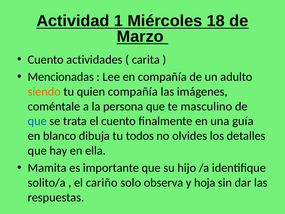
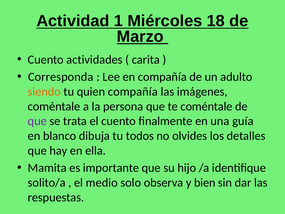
Mencionadas: Mencionadas -> Corresponda (61, 77)
te masculino: masculino -> coméntale (207, 106)
que colour: blue -> purple (37, 121)
cariño: cariño -> medio (102, 182)
hoja: hoja -> bien (205, 182)
